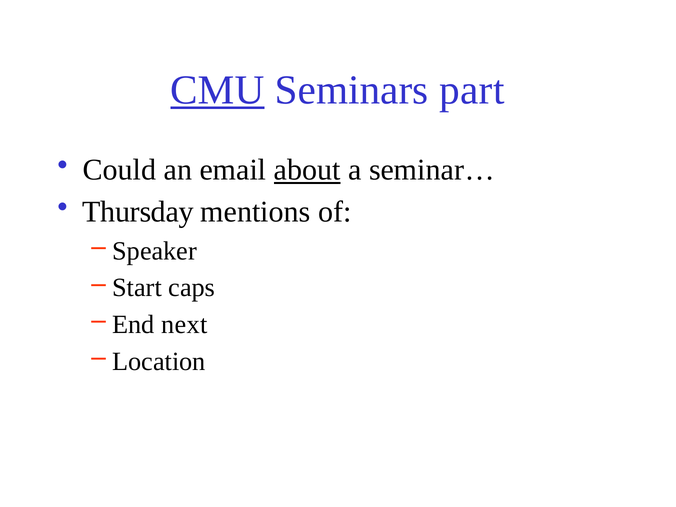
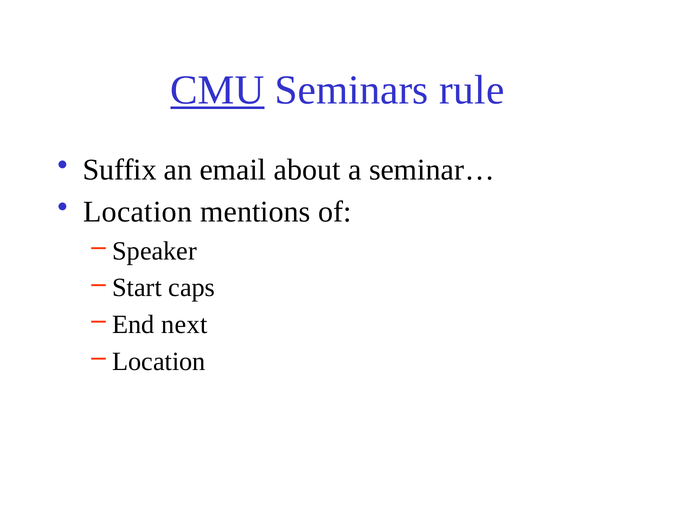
part: part -> rule (472, 90)
Could: Could -> Suffix (120, 170)
about underline: present -> none (307, 170)
Thursday: Thursday -> Location (138, 212)
